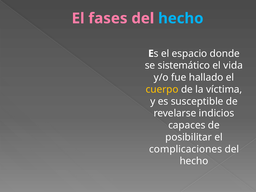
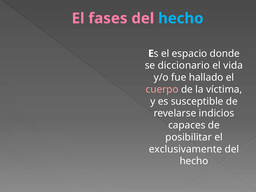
sistemático: sistemático -> diccionario (184, 65)
cuerpo colour: yellow -> pink (162, 89)
complicaciones: complicaciones -> exclusivamente (186, 149)
